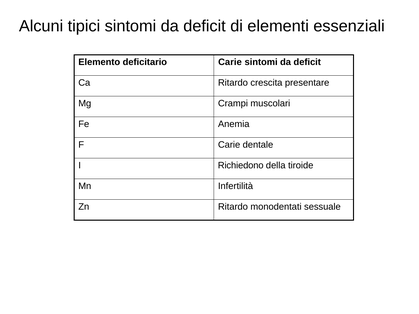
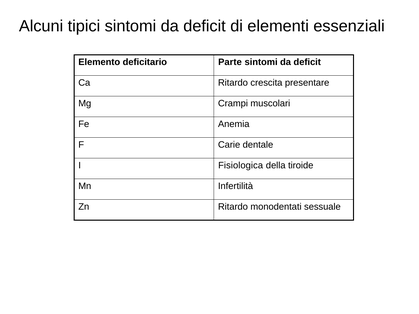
deficitario Carie: Carie -> Parte (230, 62)
Richiedono: Richiedono -> Fisiologica (241, 166)
